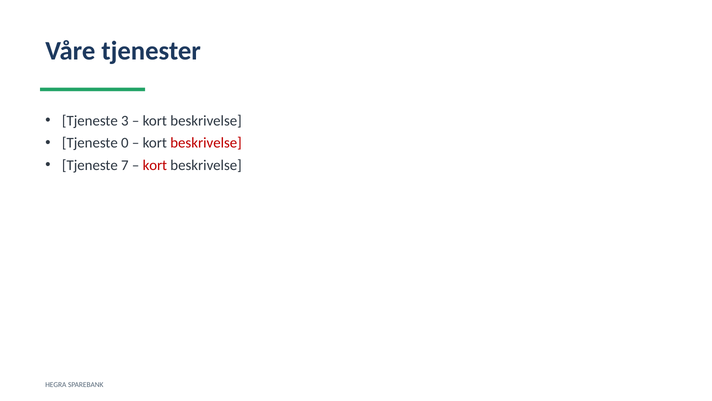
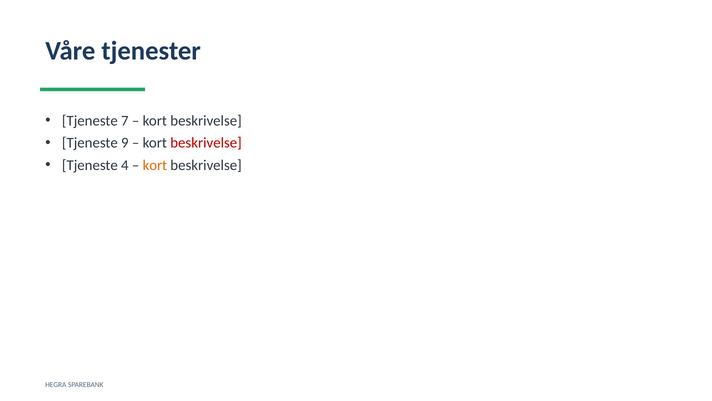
3: 3 -> 7 (125, 121)
0: 0 -> 9 (125, 143)
7: 7 -> 4 (125, 165)
kort colour: red -> orange (155, 165)
